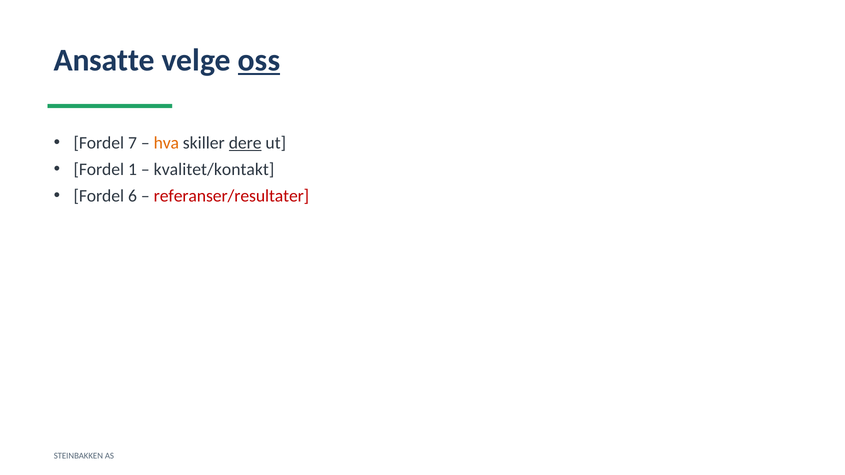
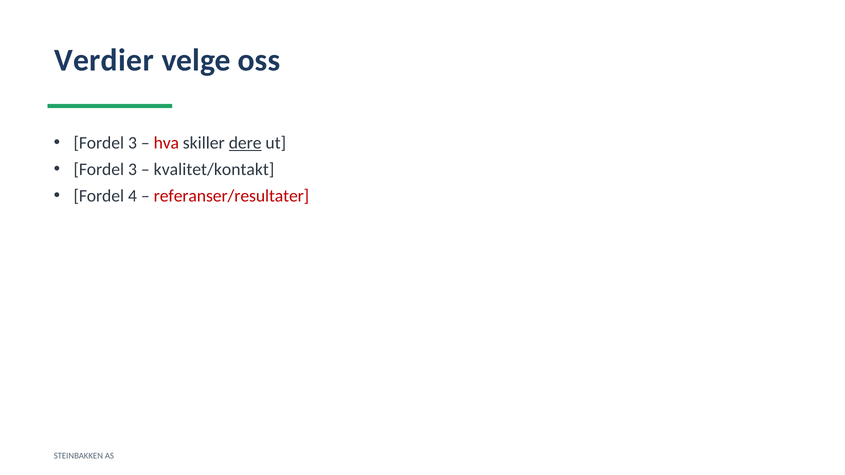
Ansatte: Ansatte -> Verdier (104, 60)
oss underline: present -> none (259, 60)
7: 7 -> 3 (133, 143)
hva colour: orange -> red (166, 143)
1: 1 -> 3 (133, 170)
6: 6 -> 4 (133, 196)
